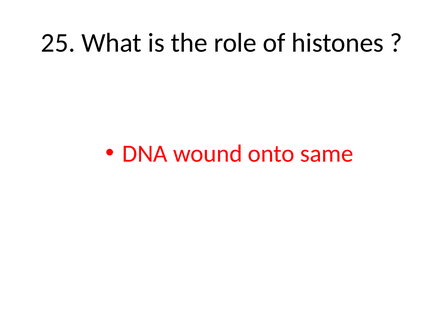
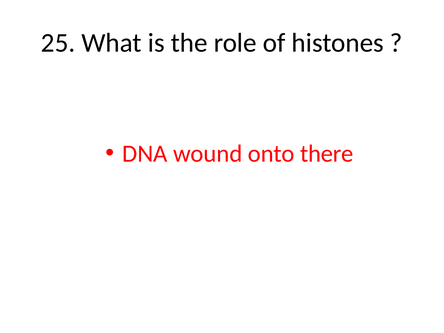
same: same -> there (327, 154)
